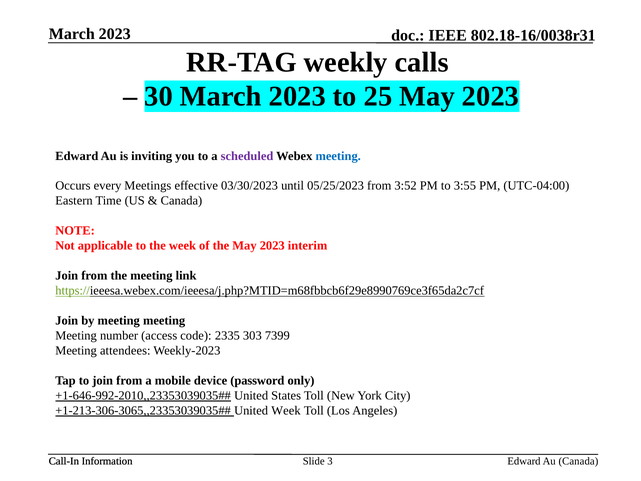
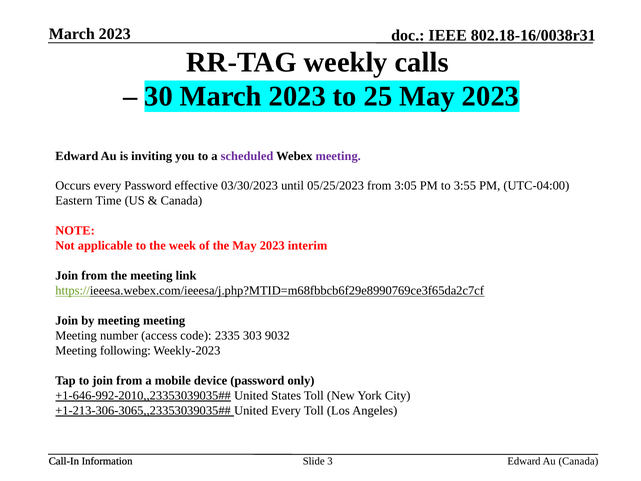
meeting colour: blue -> purple (338, 156)
every Meetings: Meetings -> Password (148, 186)
3:52: 3:52 -> 3:05 (406, 186)
7399: 7399 -> 9032 (277, 335)
attendees: attendees -> following (125, 350)
United Week: Week -> Every (286, 410)
